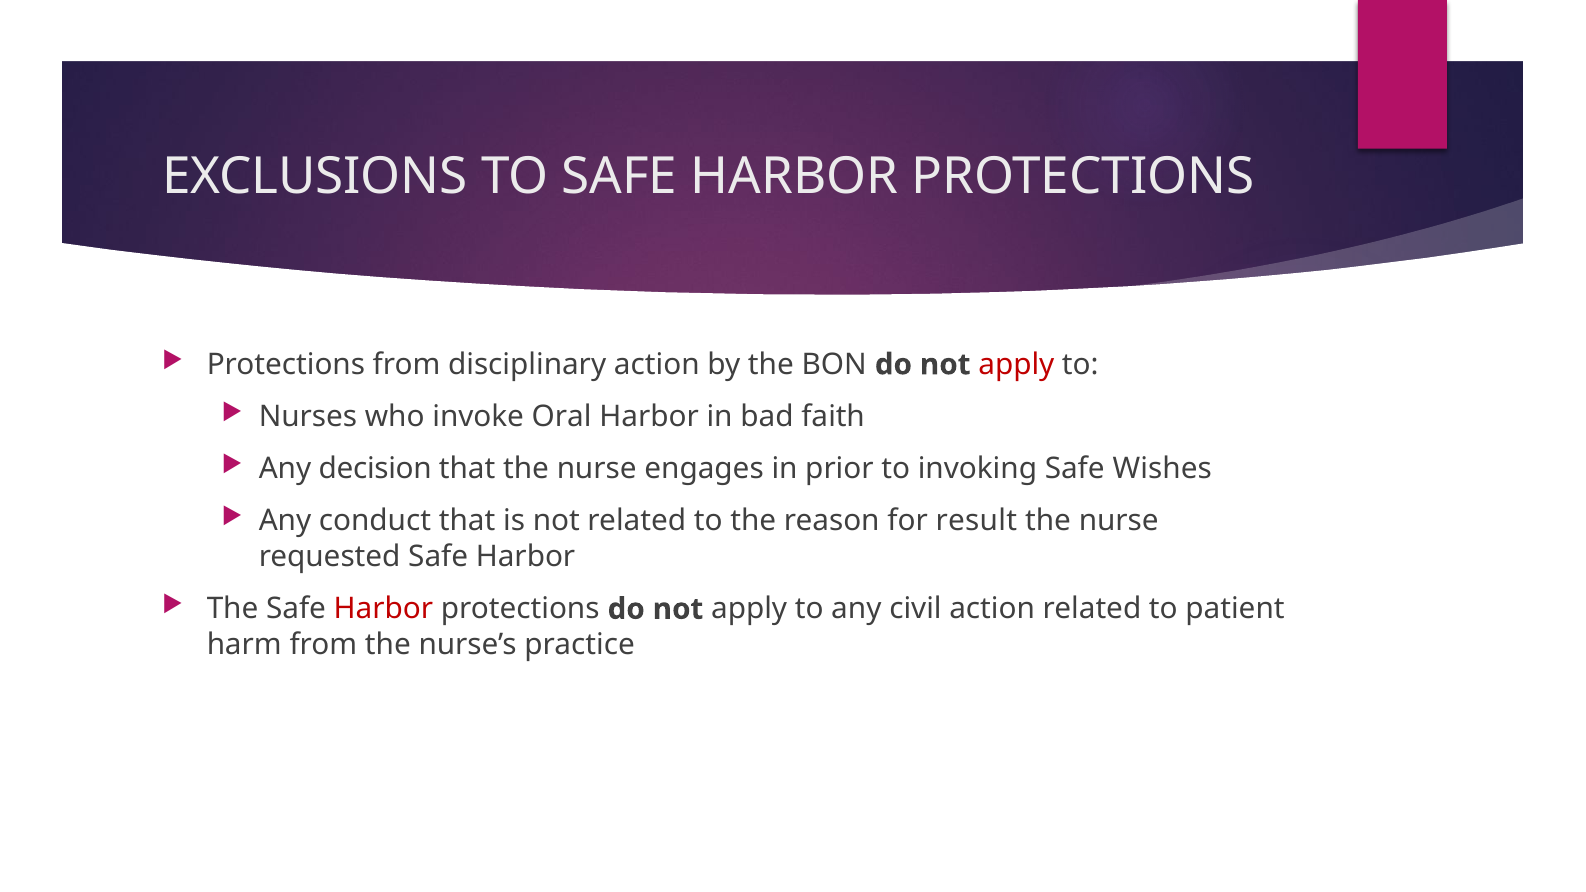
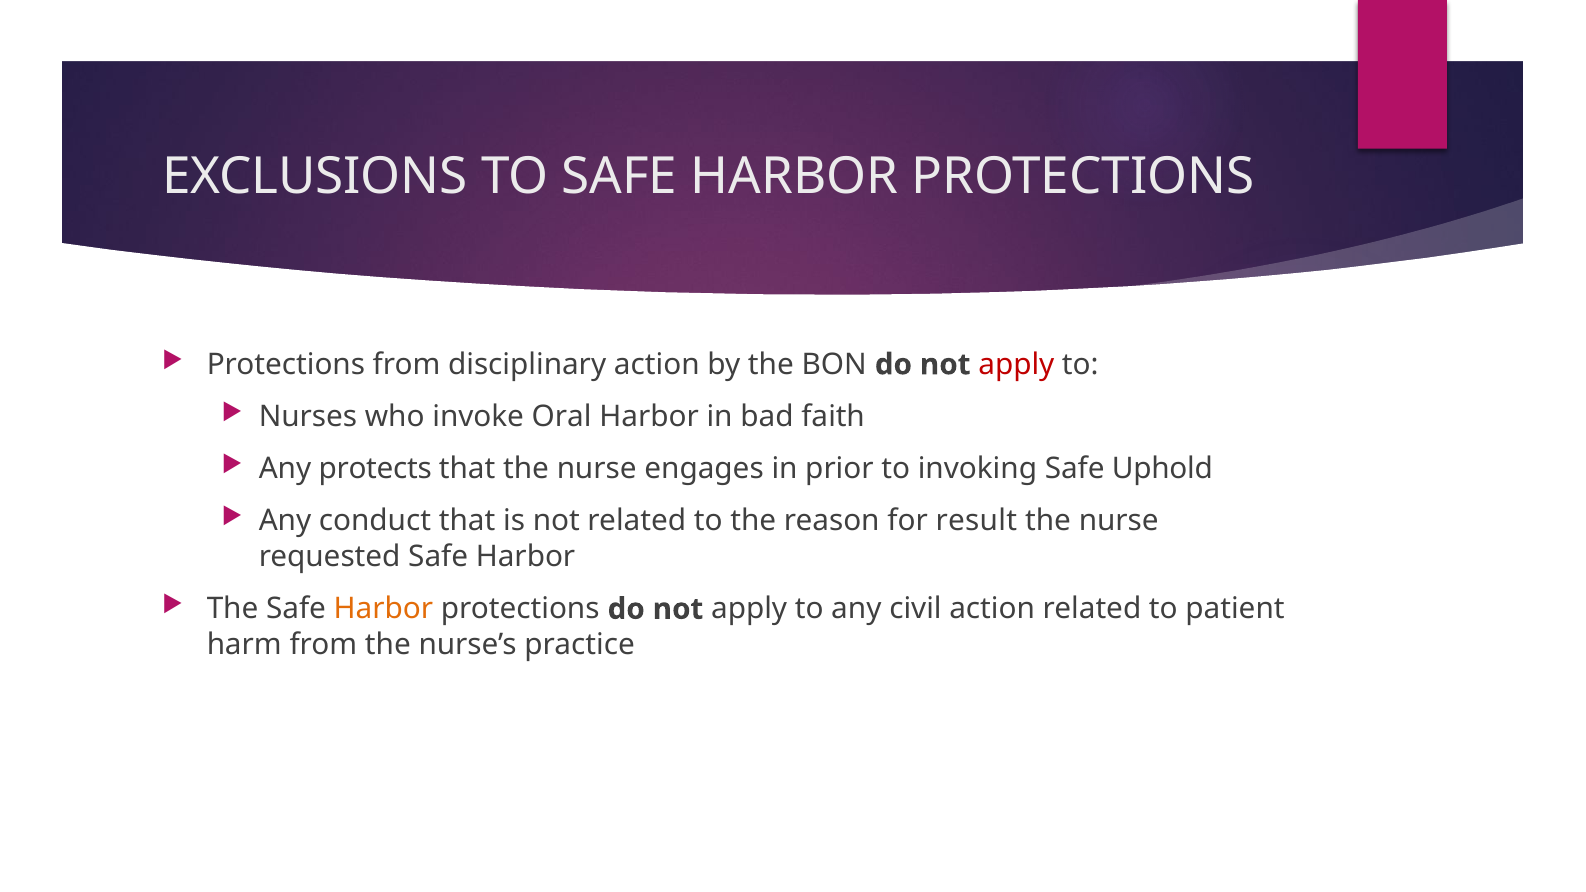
decision: decision -> protects (375, 469)
Wishes: Wishes -> Uphold (1162, 469)
Harbor colour: red -> orange (383, 609)
